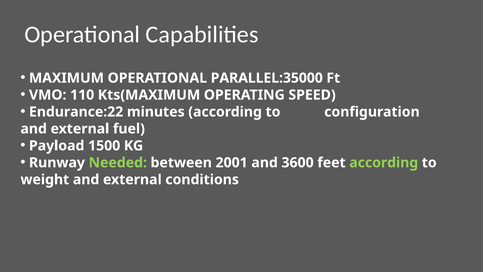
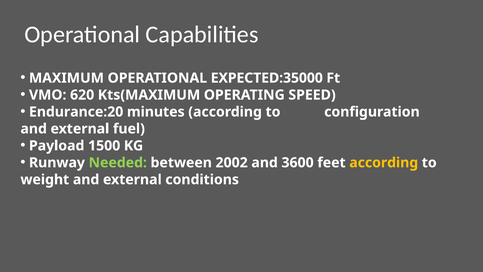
PARALLEL:35000: PARALLEL:35000 -> EXPECTED:35000 (267, 78)
110: 110 -> 620 (82, 95)
Endurance:22: Endurance:22 -> Endurance:20 (76, 112)
2001: 2001 -> 2002 (232, 162)
according colour: light green -> yellow (384, 162)
